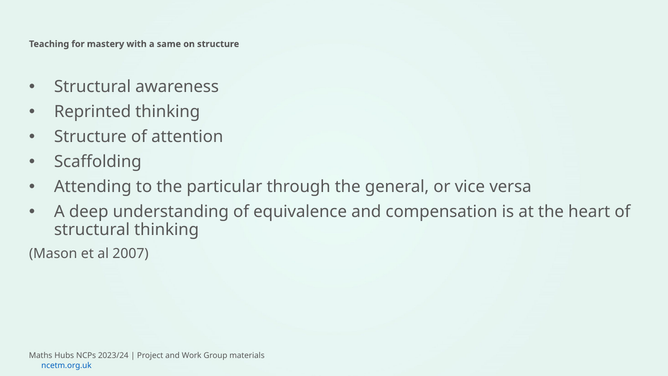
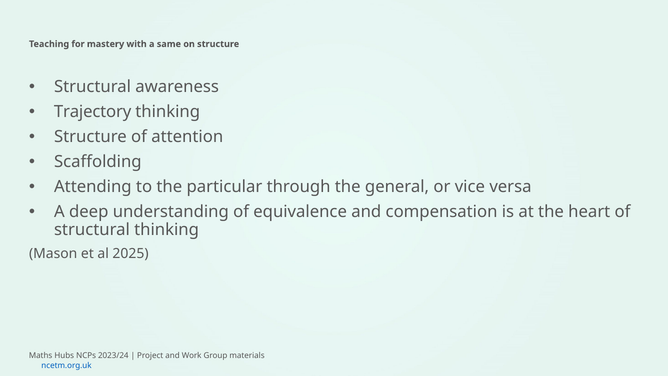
Reprinted: Reprinted -> Trajectory (93, 112)
2007: 2007 -> 2025 (131, 253)
